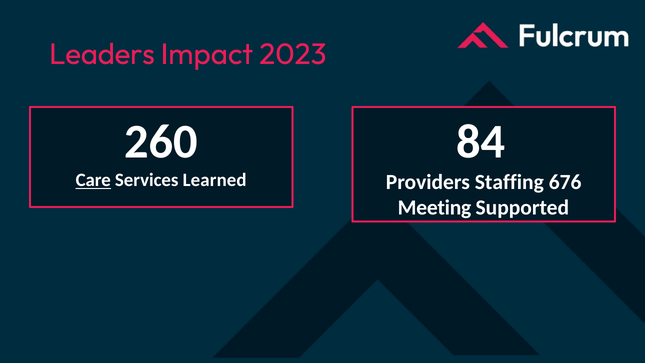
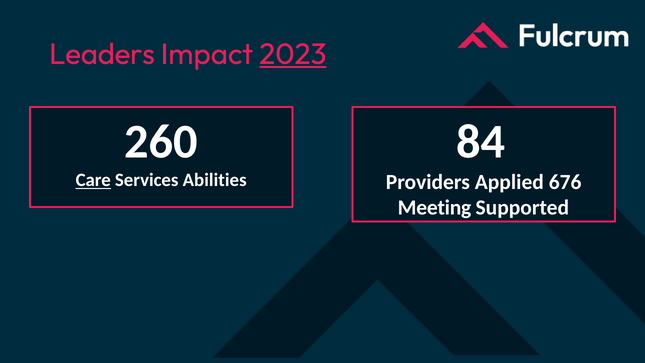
2023 underline: none -> present (293, 54)
Learned: Learned -> Abilities (215, 180)
Staffing: Staffing -> Applied (509, 182)
